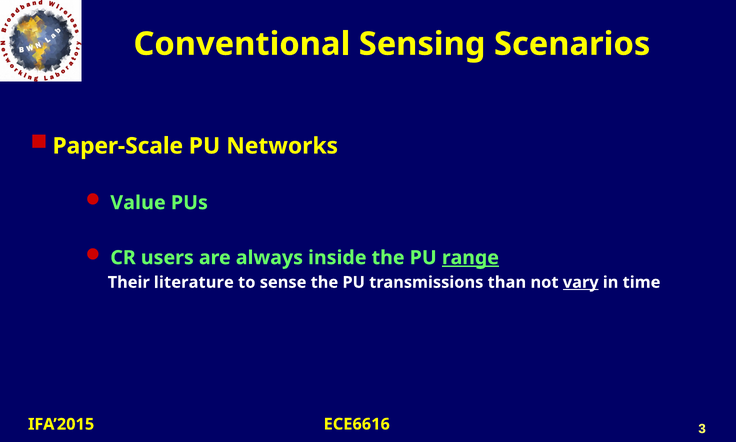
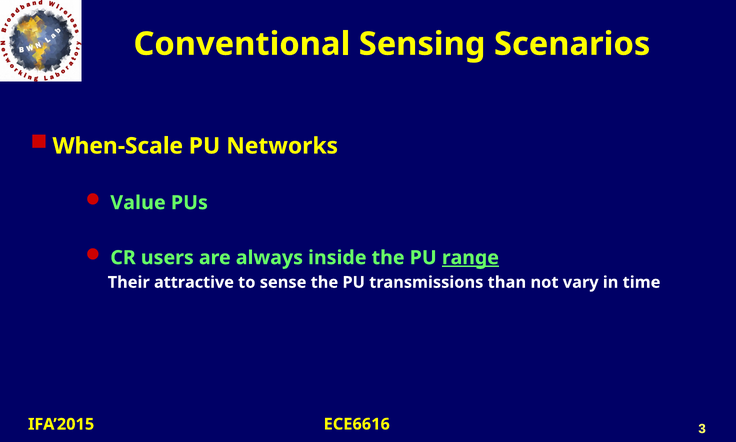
Paper-Scale: Paper-Scale -> When-Scale (118, 146)
literature: literature -> attractive (194, 282)
vary underline: present -> none (581, 282)
